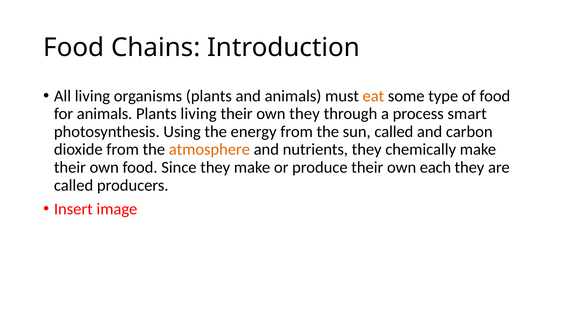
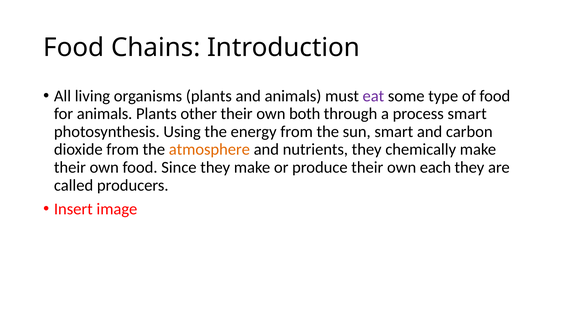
eat colour: orange -> purple (373, 96)
Plants living: living -> other (199, 114)
own they: they -> both (305, 114)
sun called: called -> smart (394, 132)
